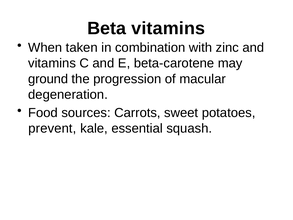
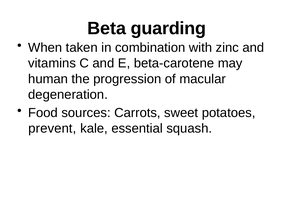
Beta vitamins: vitamins -> guarding (168, 28)
ground: ground -> human (48, 79)
